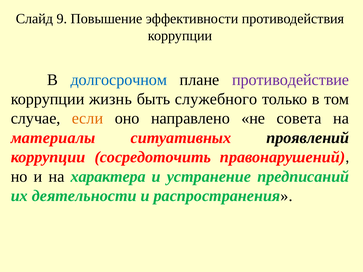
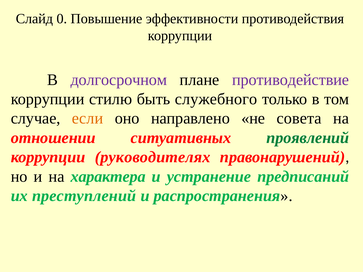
9: 9 -> 0 (62, 19)
долгосрочном colour: blue -> purple (119, 80)
жизнь: жизнь -> стилю (111, 99)
материалы: материалы -> отношении (53, 138)
проявлений colour: black -> green (308, 138)
сосредоточить: сосредоточить -> руководителях (153, 157)
деятельности: деятельности -> преступлений (84, 196)
